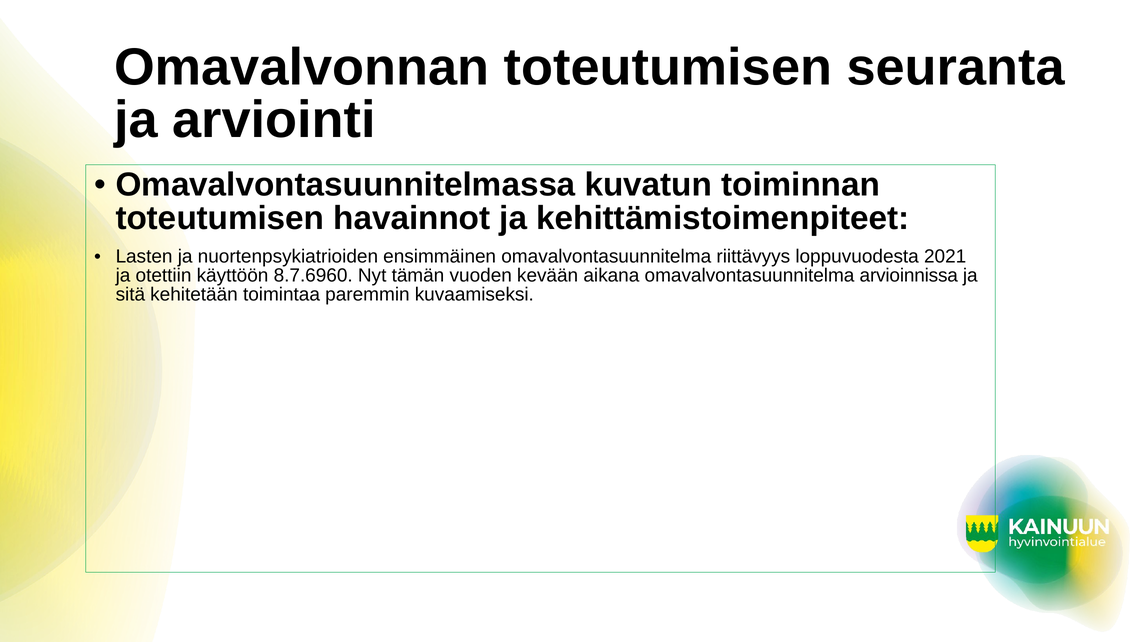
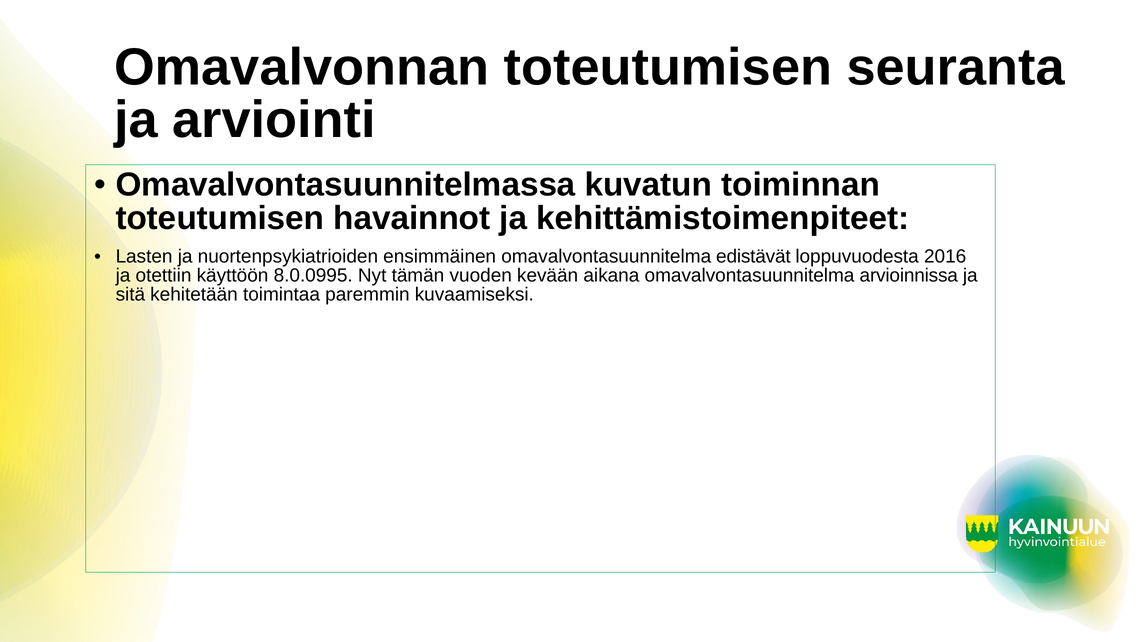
riittävyys: riittävyys -> edistävät (753, 257)
2021: 2021 -> 2016 (945, 257)
8.7.6960: 8.7.6960 -> 8.0.0995 (313, 276)
